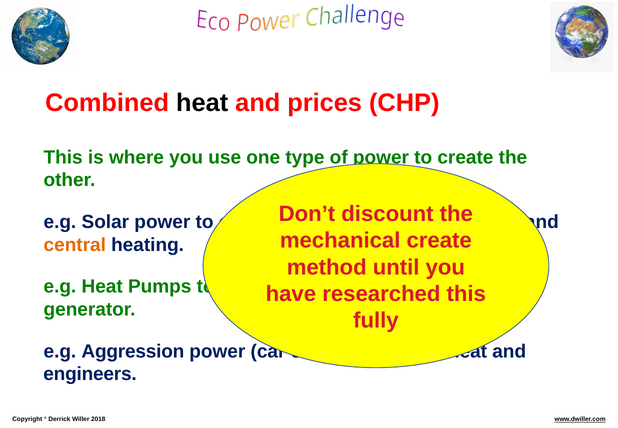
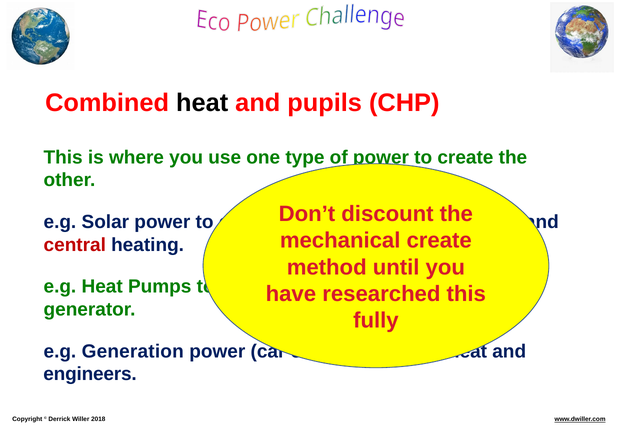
prices: prices -> pupils (325, 103)
central colour: orange -> red (75, 245)
Aggression: Aggression -> Generation (133, 351)
